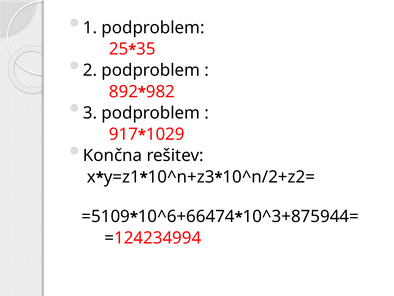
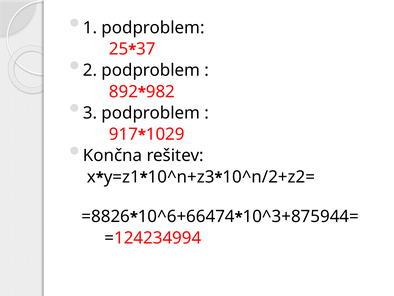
35: 35 -> 37 (146, 49)
=5109: =5109 -> =8826 (106, 216)
